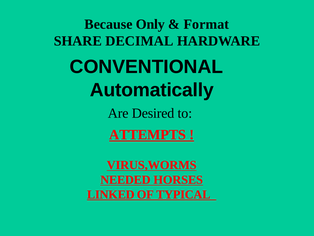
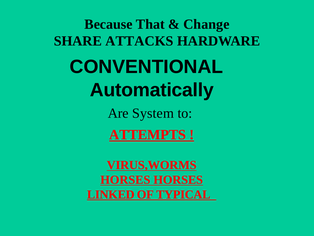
Only: Only -> That (150, 24)
Format: Format -> Change (206, 24)
DECIMAL: DECIMAL -> ATTACKS (139, 41)
Desired: Desired -> System (153, 113)
NEEDED: NEEDED -> HORSES (125, 179)
